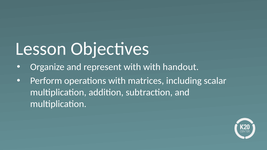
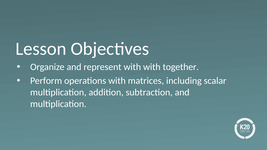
handout: handout -> together (181, 67)
